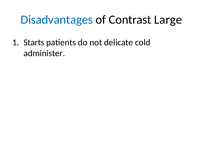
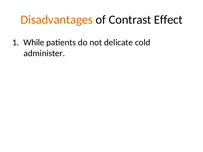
Disadvantages colour: blue -> orange (57, 20)
Large: Large -> Effect (168, 20)
Starts: Starts -> While (34, 43)
